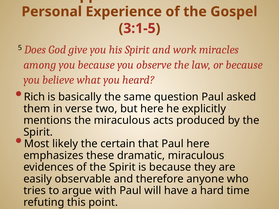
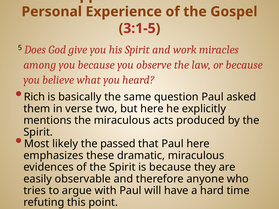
certain: certain -> passed (118, 144)
